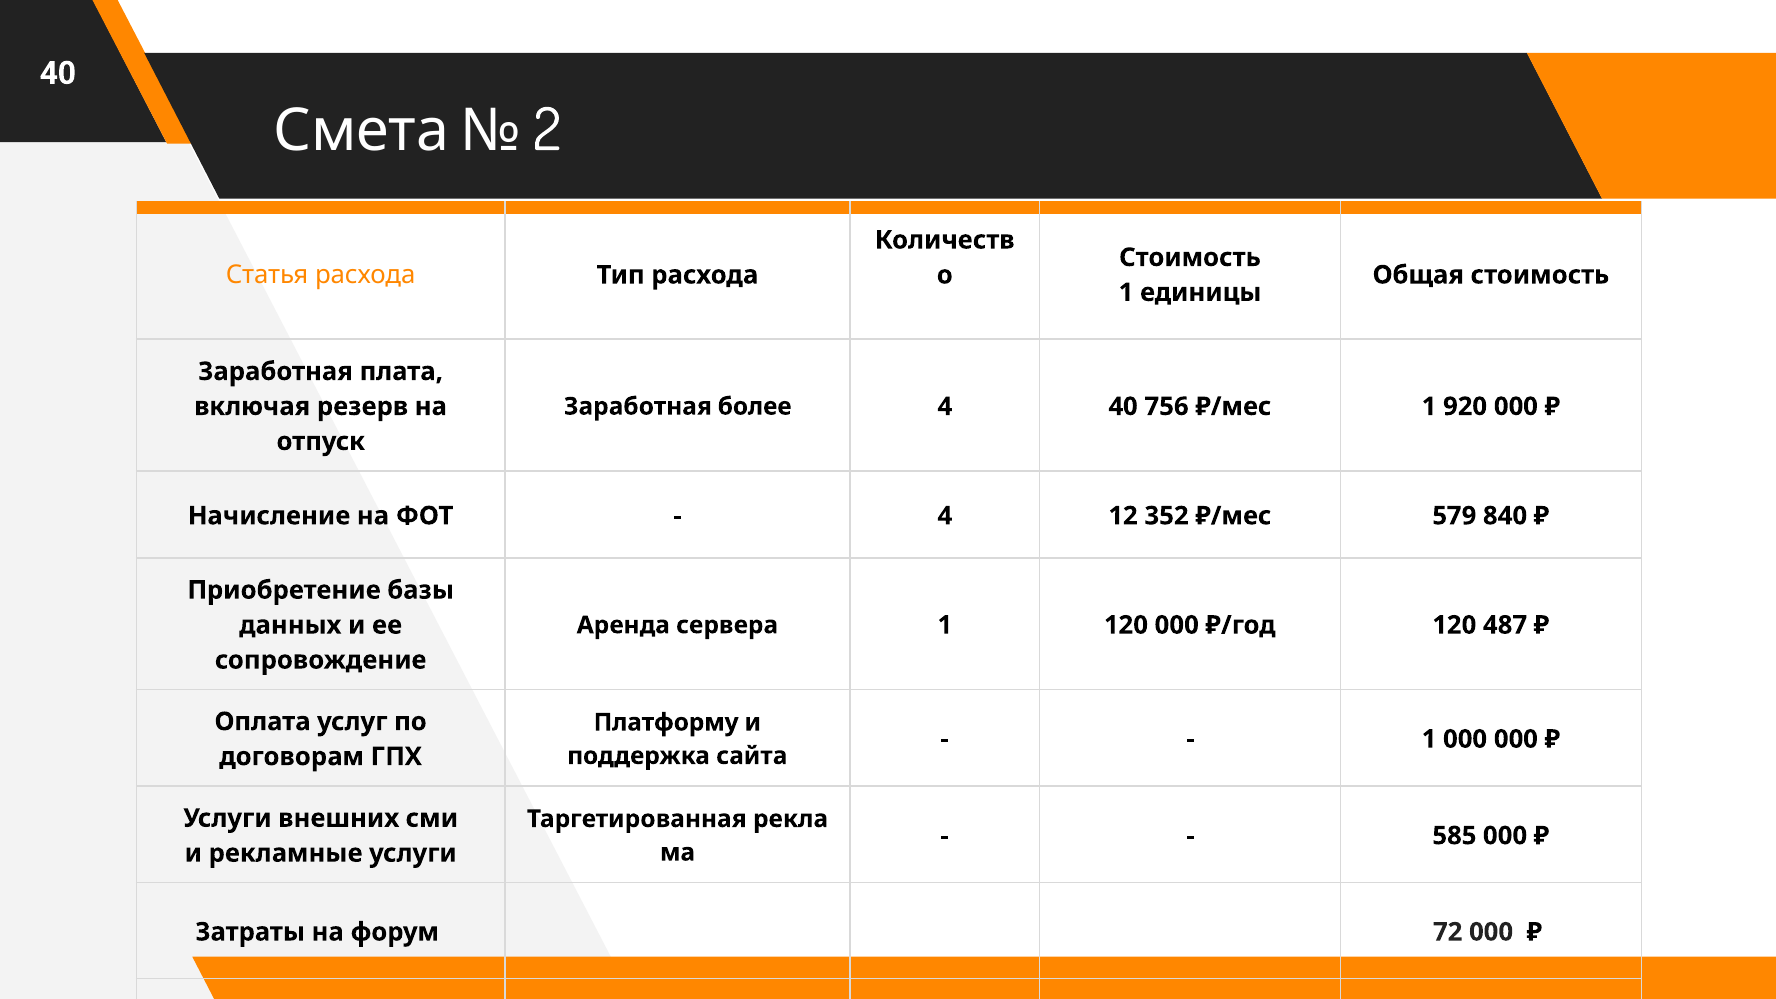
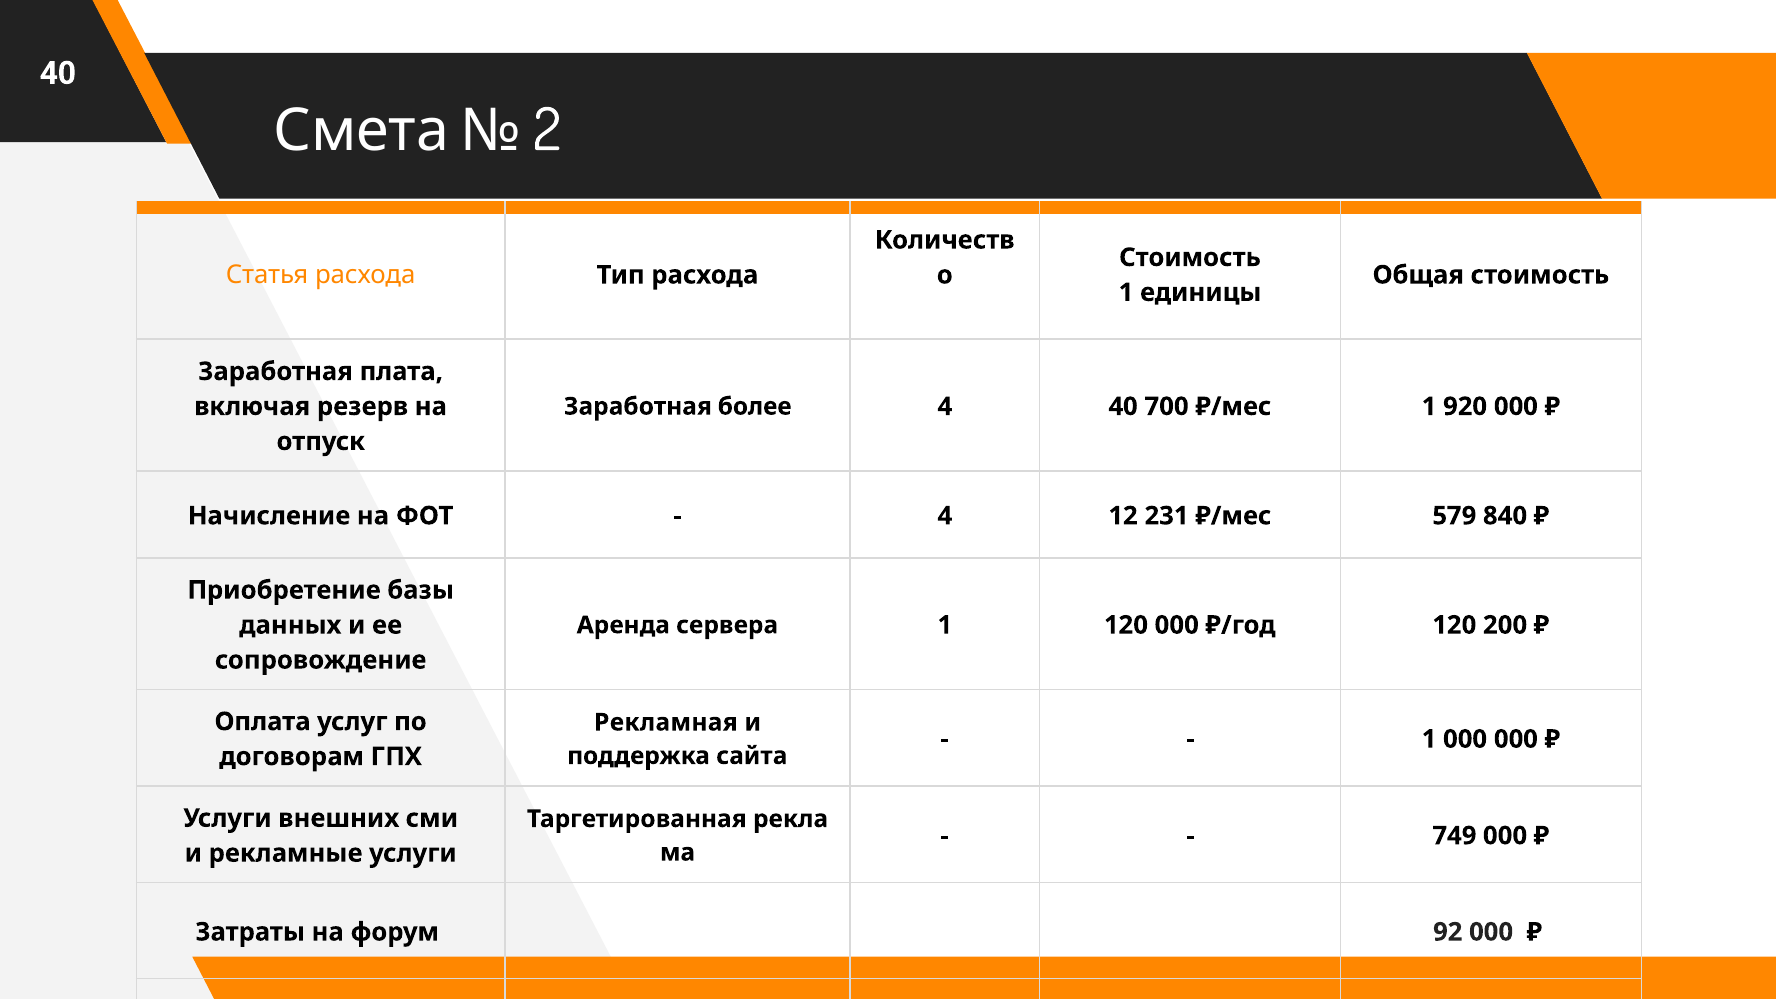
756: 756 -> 700 (1167, 407)
352: 352 -> 231 (1167, 516)
487: 487 -> 200 (1505, 625)
Платформу: Платформу -> Рекламная (666, 722)
585: 585 -> 749 (1454, 836)
72: 72 -> 92 (1448, 932)
